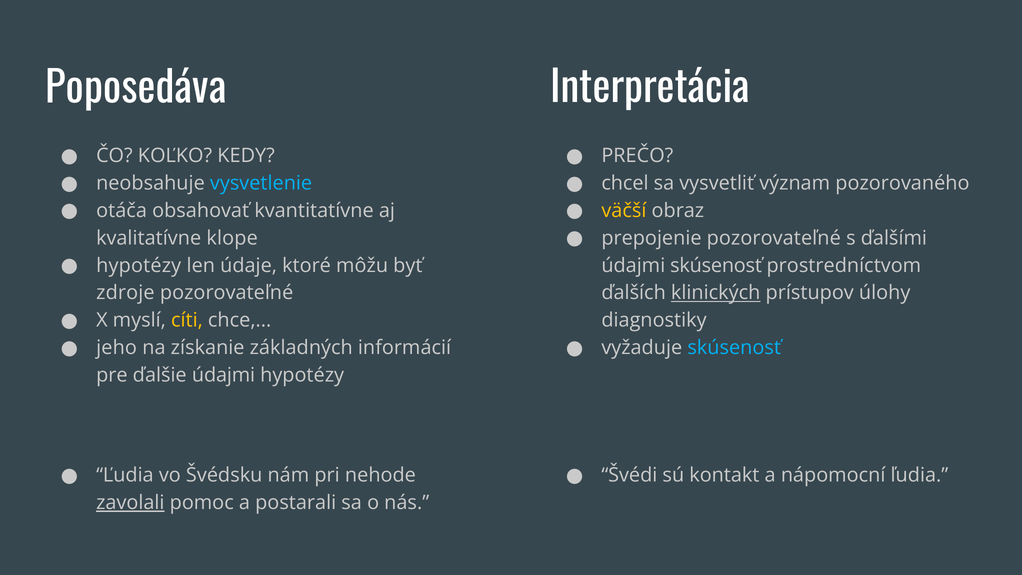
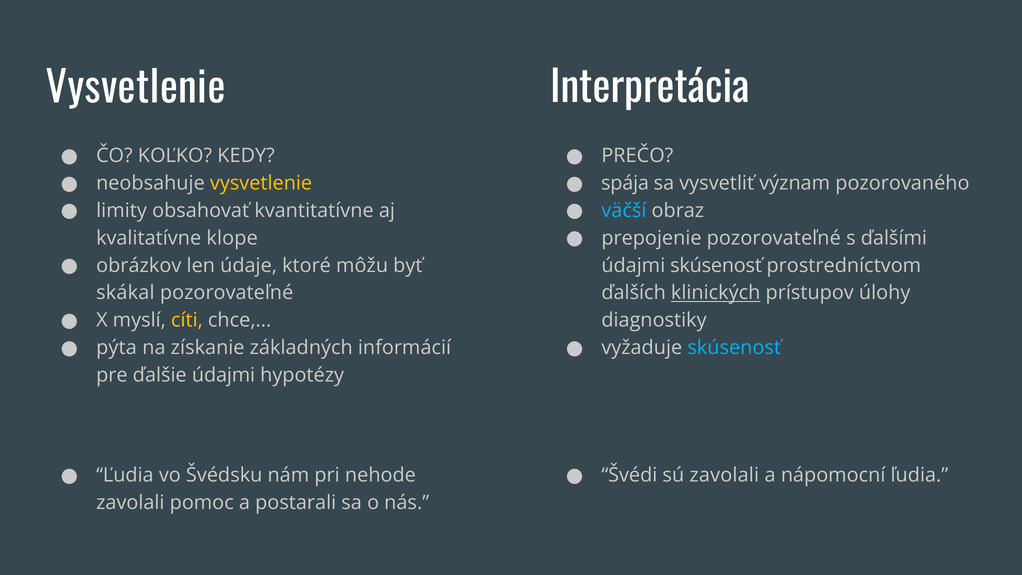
Poposedáva: Poposedáva -> Vysvetlenie (136, 88)
vysvetlenie colour: light blue -> yellow (261, 183)
chcel: chcel -> spája (625, 183)
otáča: otáča -> limity (122, 211)
väčší colour: yellow -> light blue (624, 211)
hypotézy: hypotézy -> obrázkov (139, 265)
zdroje: zdroje -> skákal (125, 293)
jeho: jeho -> pýta (117, 348)
sú kontakt: kontakt -> zavolali (724, 475)
zavolali underline: present -> none (130, 503)
